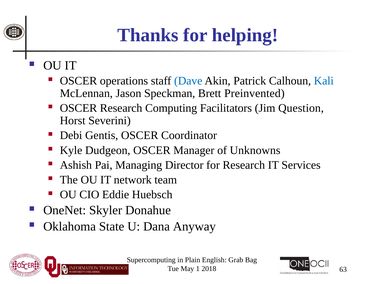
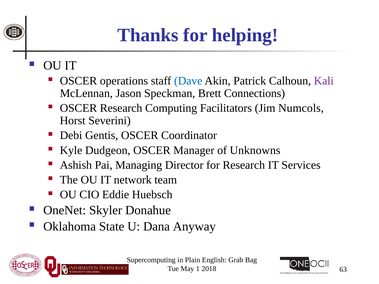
Kali colour: blue -> purple (324, 81)
Preinvented: Preinvented -> Connections (255, 93)
Question: Question -> Numcols (301, 108)
